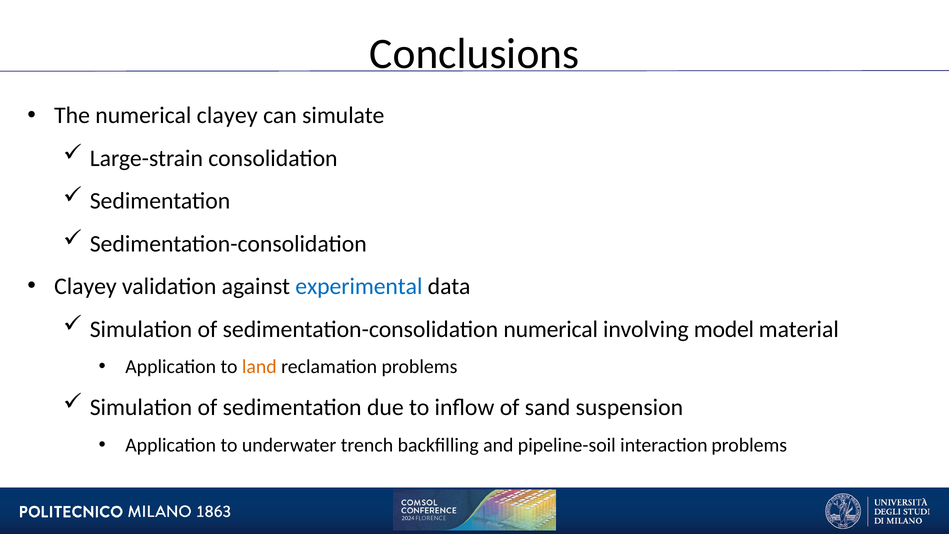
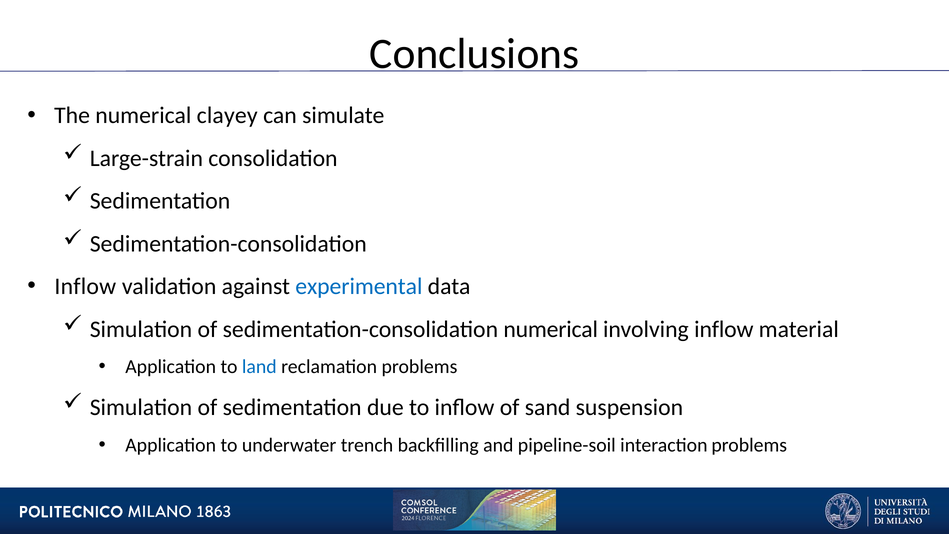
Clayey: Clayey -> Inflow (85, 286)
involving model: model -> inflow (724, 329)
land colour: orange -> blue (259, 367)
